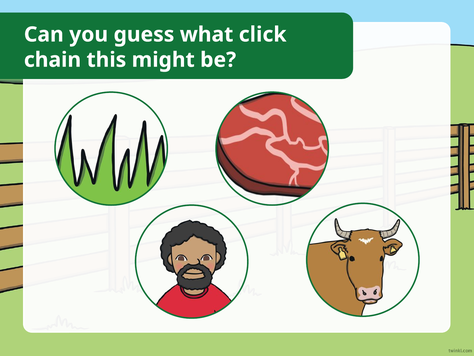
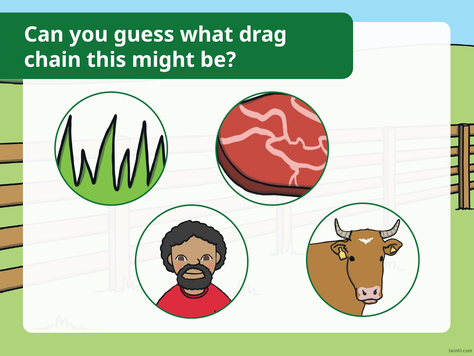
click: click -> drag (263, 34)
